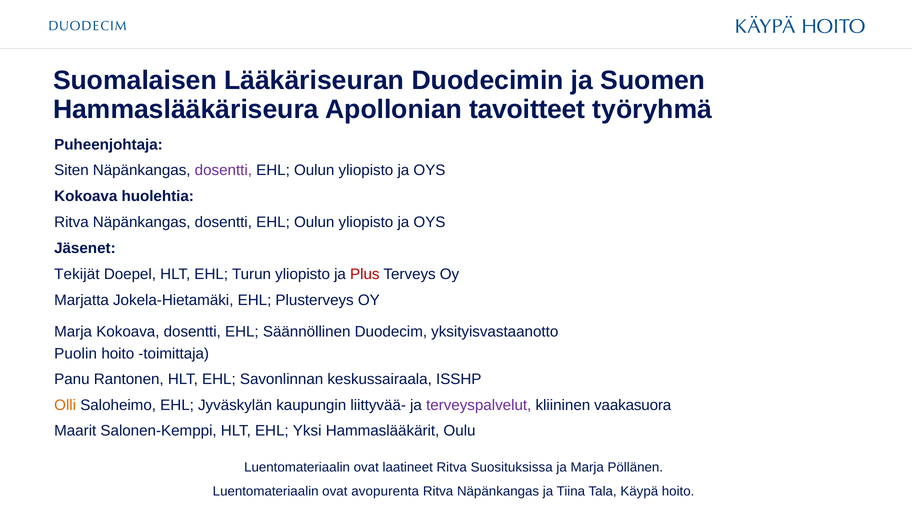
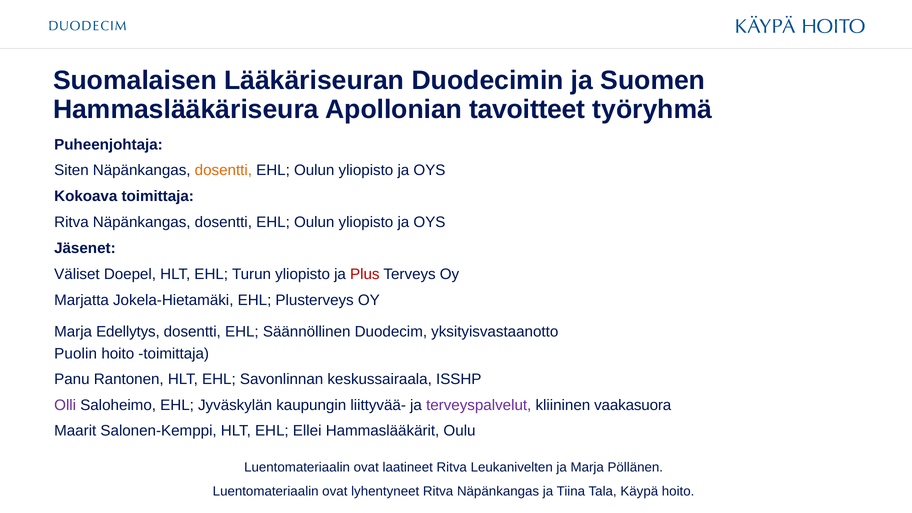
dosentti colour: purple -> orange (223, 170)
Kokoava huolehtia: huolehtia -> toimittaja (158, 196)
Tekijät: Tekijät -> Väliset (77, 274)
Marja Kokoava: Kokoava -> Edellytys (128, 332)
Olli colour: orange -> purple (65, 405)
Yksi: Yksi -> Ellei (307, 431)
Suosituksissa: Suosituksissa -> Leukanivelten (512, 468)
avopurenta: avopurenta -> lyhentyneet (385, 491)
